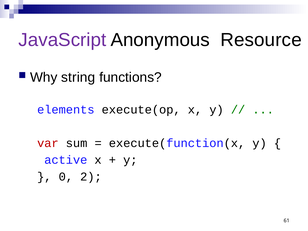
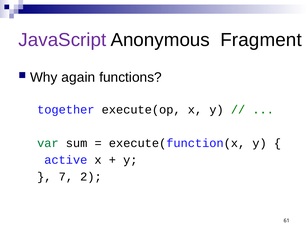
Resource: Resource -> Fragment (261, 40)
string: string -> again (78, 77)
elements: elements -> together (66, 110)
var colour: red -> green (48, 143)
0: 0 -> 7 (66, 177)
